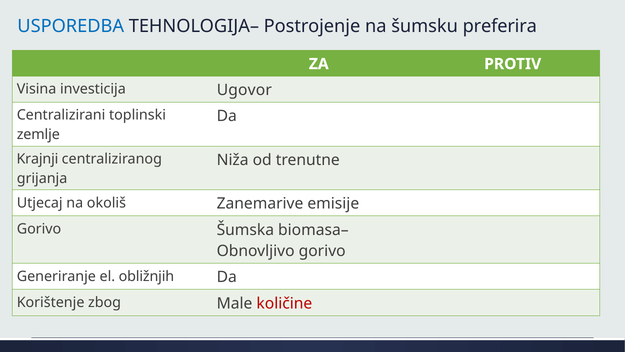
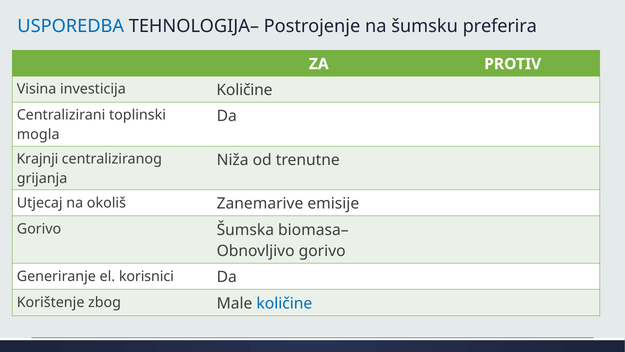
investicija Ugovor: Ugovor -> Količine (244, 90)
zemlje: zemlje -> mogla (38, 135)
obližnjih: obližnjih -> korisnici (146, 276)
količine colour: red -> blue (284, 303)
